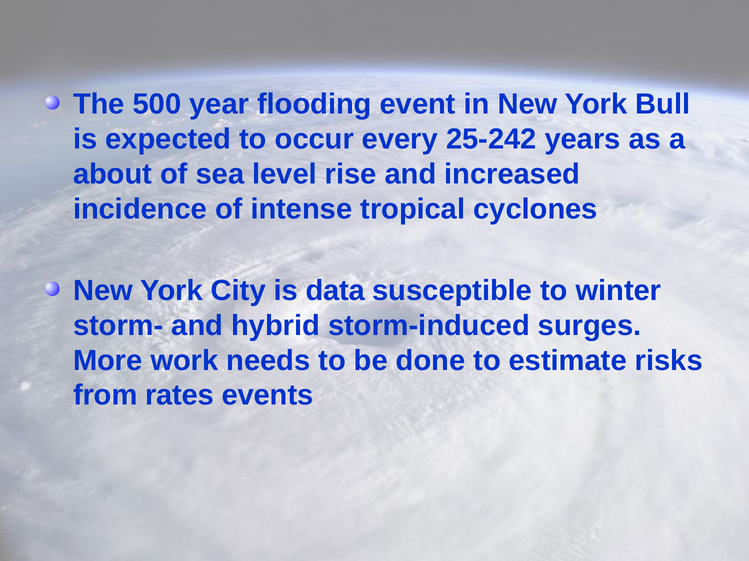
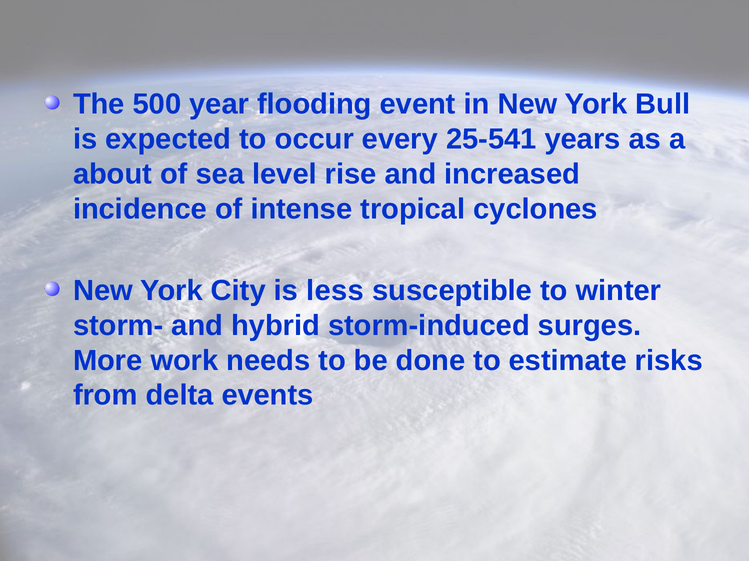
25-242: 25-242 -> 25-541 (491, 139)
data: data -> less (335, 291)
rates: rates -> delta (180, 396)
